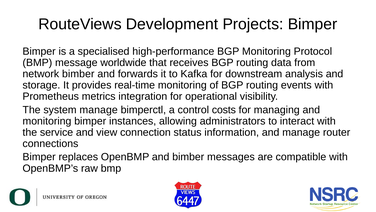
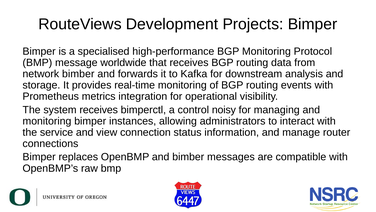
system manage: manage -> receives (99, 110)
costs: costs -> noisy (224, 110)
